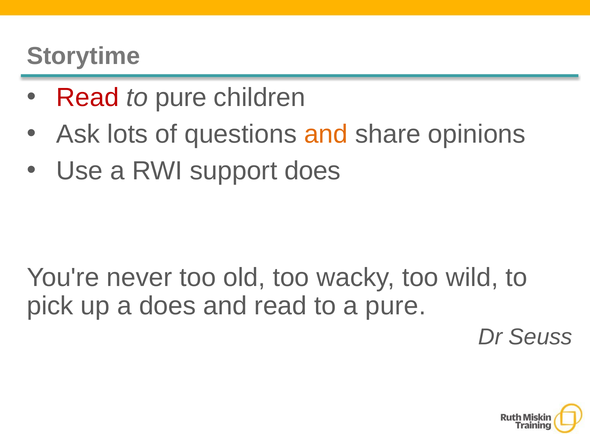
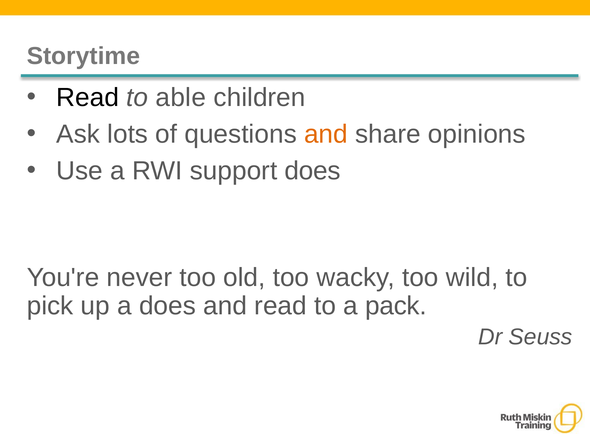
Read colour: red -> black (88, 98)
to pure: pure -> able (181, 98)
a pure: pure -> pack (396, 306)
